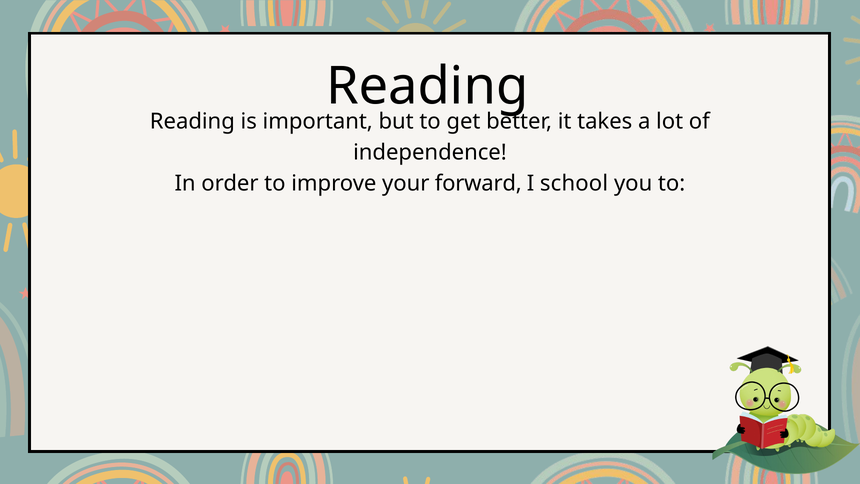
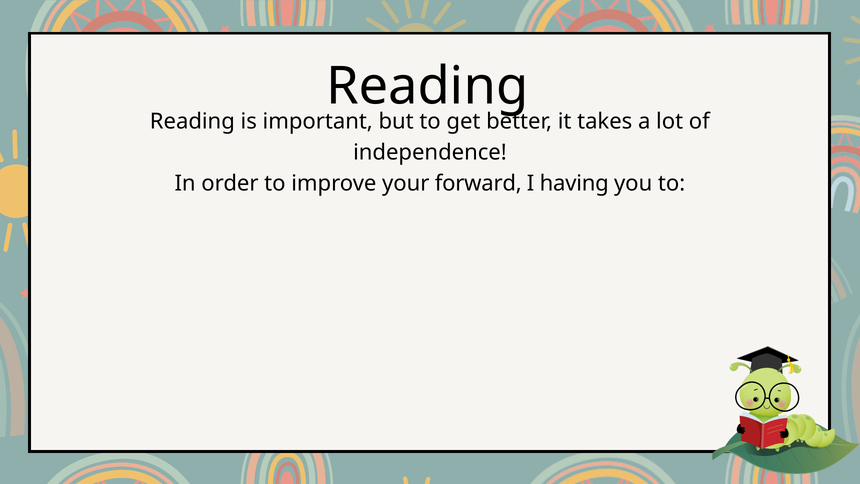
school: school -> having (574, 183)
